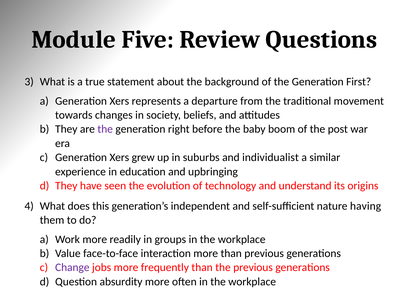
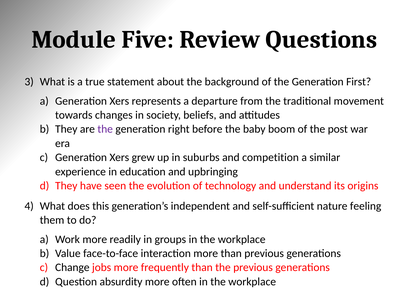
individualist: individualist -> competition (271, 157)
having: having -> feeling (366, 206)
Change colour: purple -> black (72, 267)
